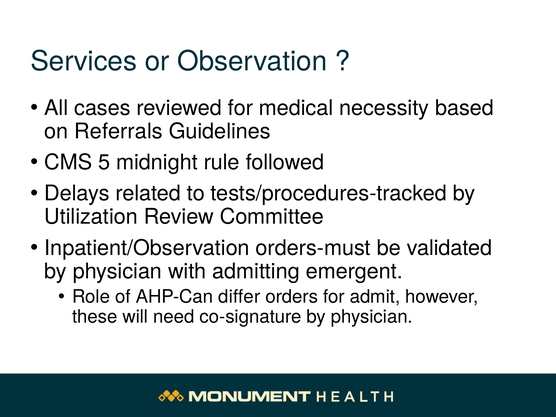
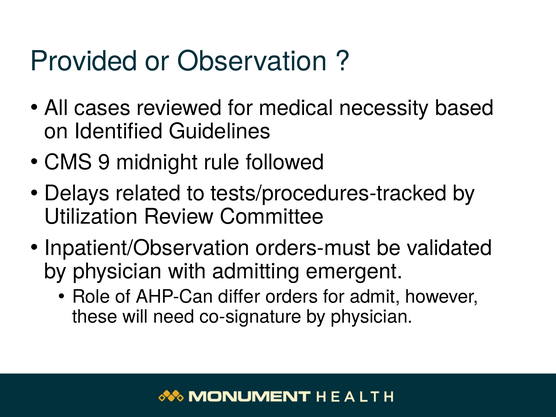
Services: Services -> Provided (84, 61)
Referrals: Referrals -> Identified (118, 131)
5: 5 -> 9 (104, 162)
